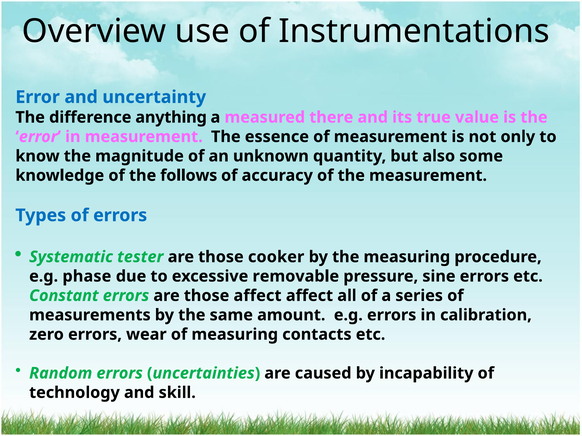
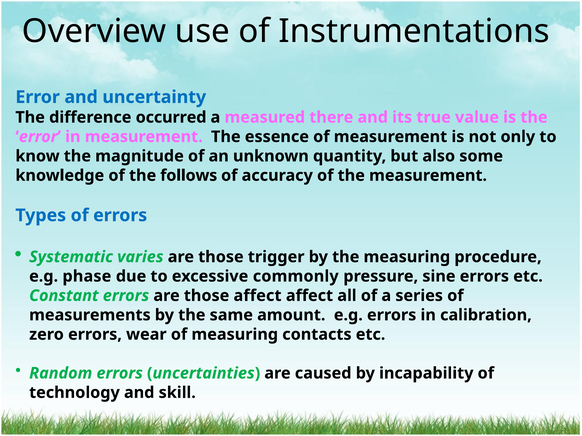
anything: anything -> occurred (171, 117)
tester: tester -> varies (140, 257)
cooker: cooker -> trigger (276, 257)
removable: removable -> commonly (296, 277)
